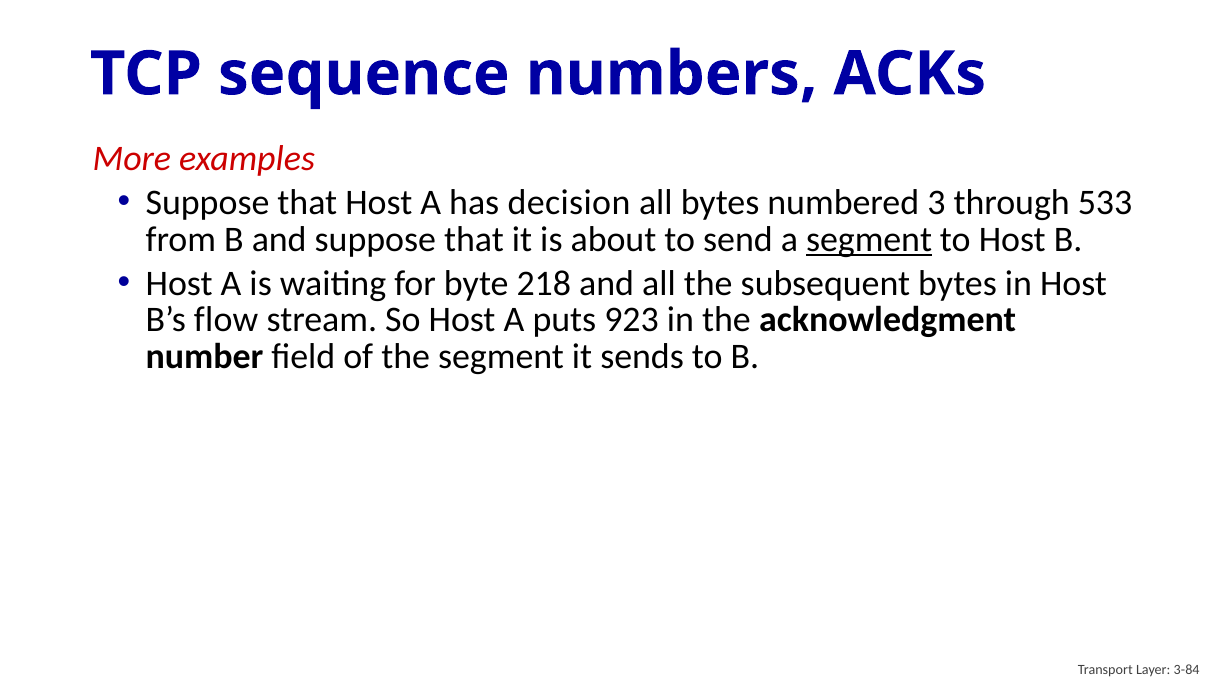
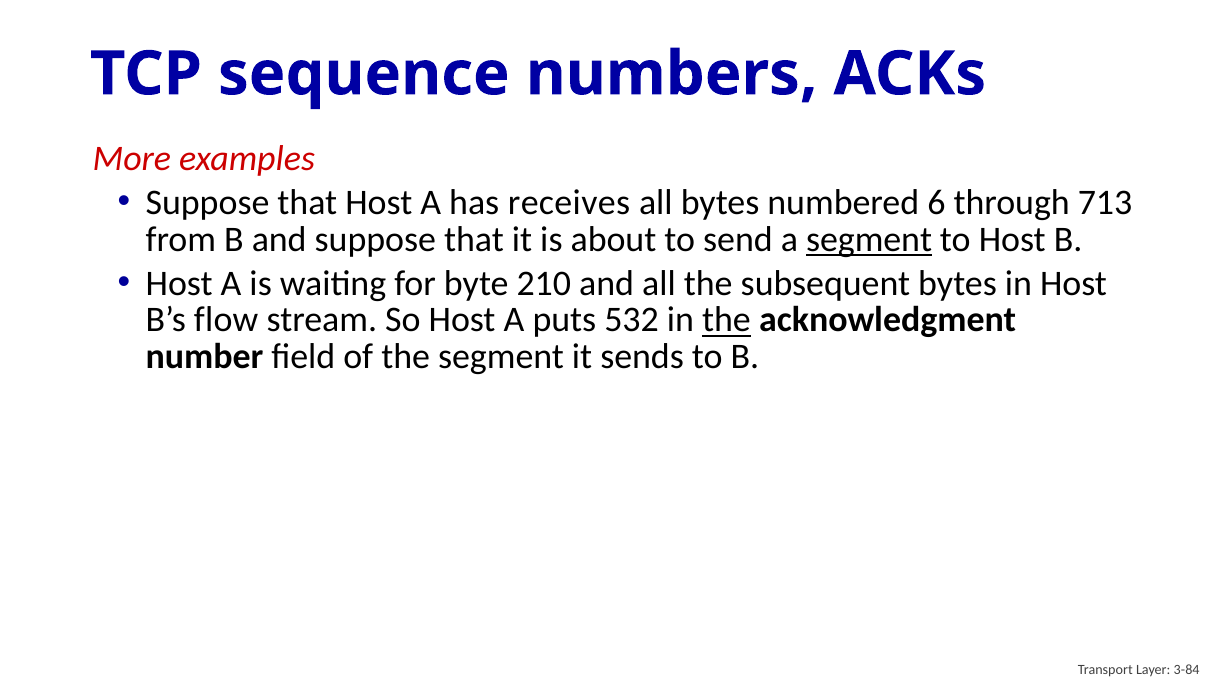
decision: decision -> receives (569, 203)
3: 3 -> 6 (936, 203)
533: 533 -> 713 (1105, 203)
218: 218 -> 210 (544, 283)
923: 923 -> 532 (632, 320)
the underline: none -> present (726, 320)
